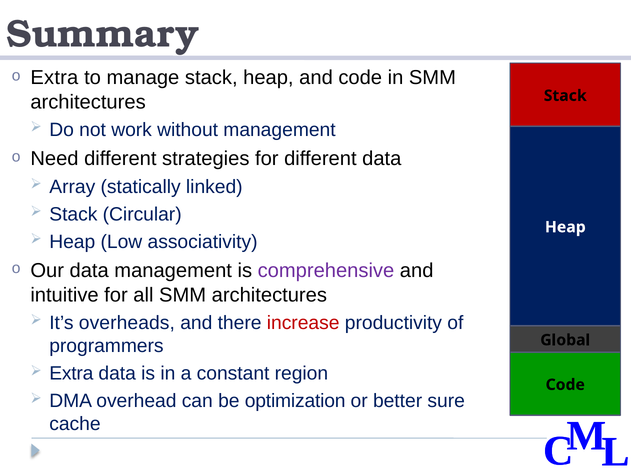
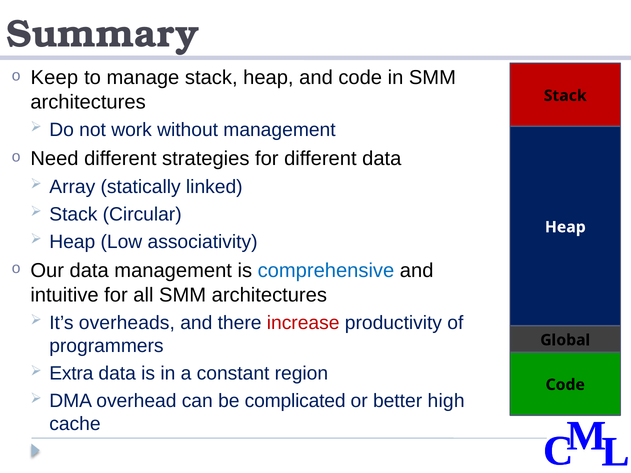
Extra: Extra -> Keep (54, 78)
comprehensive colour: purple -> blue (326, 271)
optimization: optimization -> complicated (295, 401)
sure: sure -> high (446, 401)
